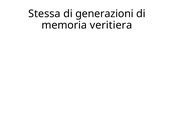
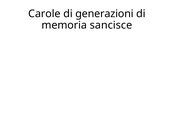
Stessa: Stessa -> Carole (44, 14)
veritiera: veritiera -> sancisce (111, 25)
